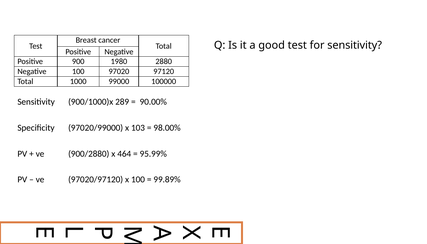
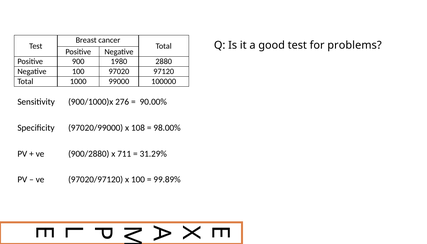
for sensitivity: sensitivity -> problems (355, 45)
289: 289 -> 276 (122, 102)
103: 103 -> 108 (138, 128)
464: 464 -> 711 (124, 154)
95.99%: 95.99% -> 31.29% (153, 154)
